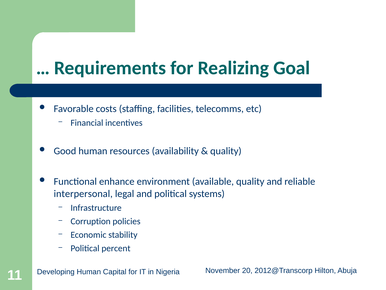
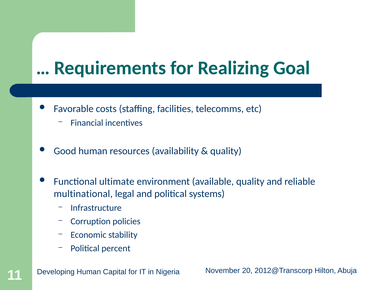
enhance: enhance -> ultimate (117, 181)
interpersonal: interpersonal -> multinational (83, 193)
